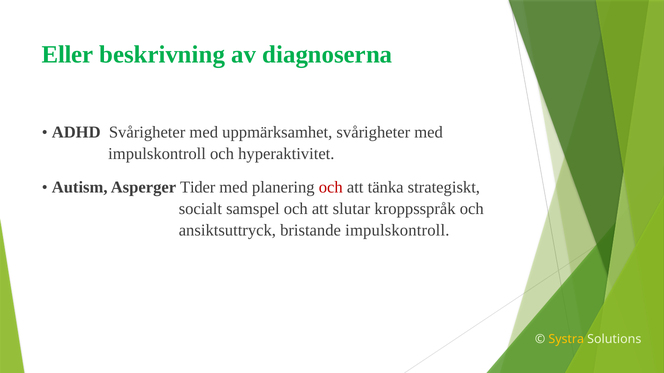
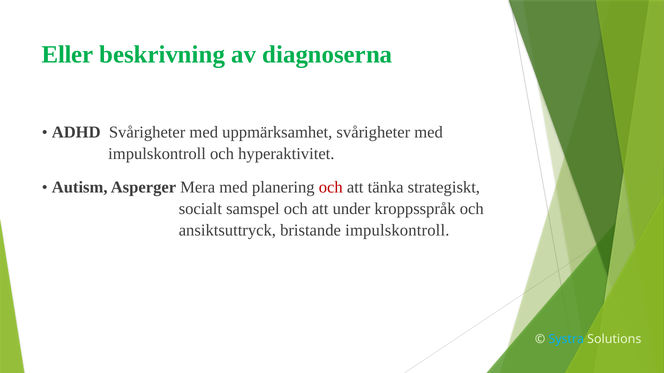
Tider: Tider -> Mera (198, 188)
slutar: slutar -> under (351, 209)
Systra colour: yellow -> light blue (566, 340)
